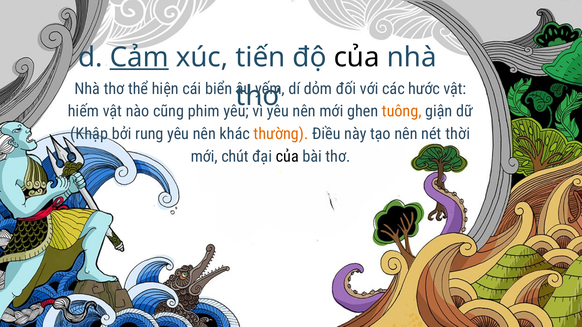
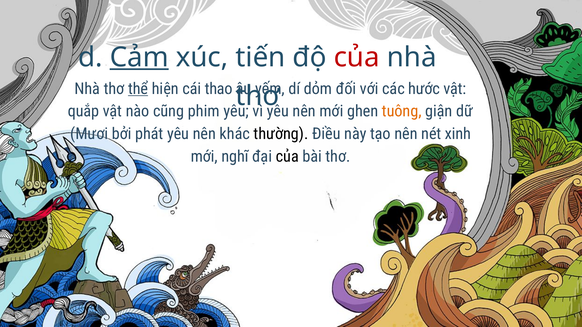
của colour: black -> red (357, 57)
thể underline: none -> present (138, 89)
biển: biển -> thao (219, 89)
hiếm: hiếm -> quắp (84, 111)
Khập: Khập -> Mươi (89, 134)
rung: rung -> phát (149, 134)
thường colour: orange -> black (281, 134)
thời: thời -> xinh (458, 134)
chút: chút -> nghĩ (235, 157)
